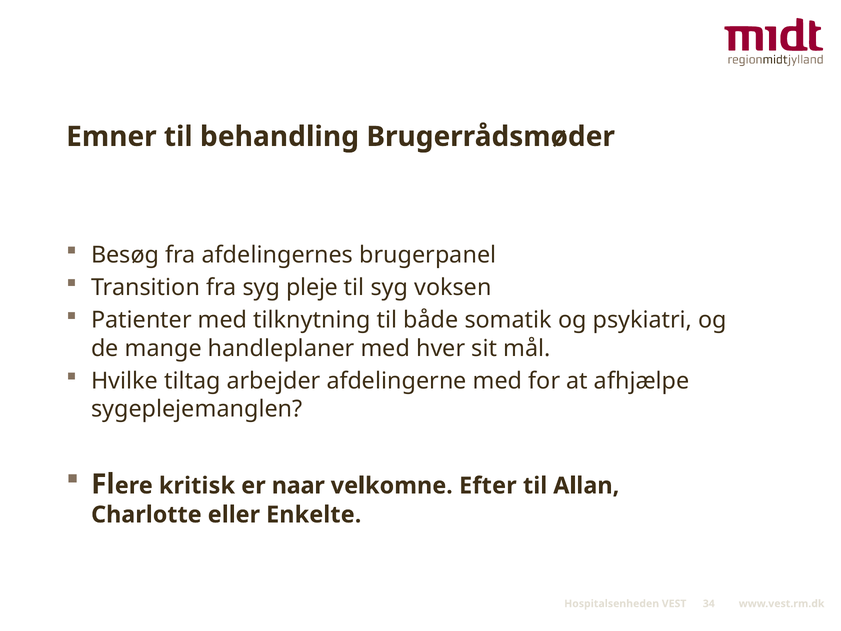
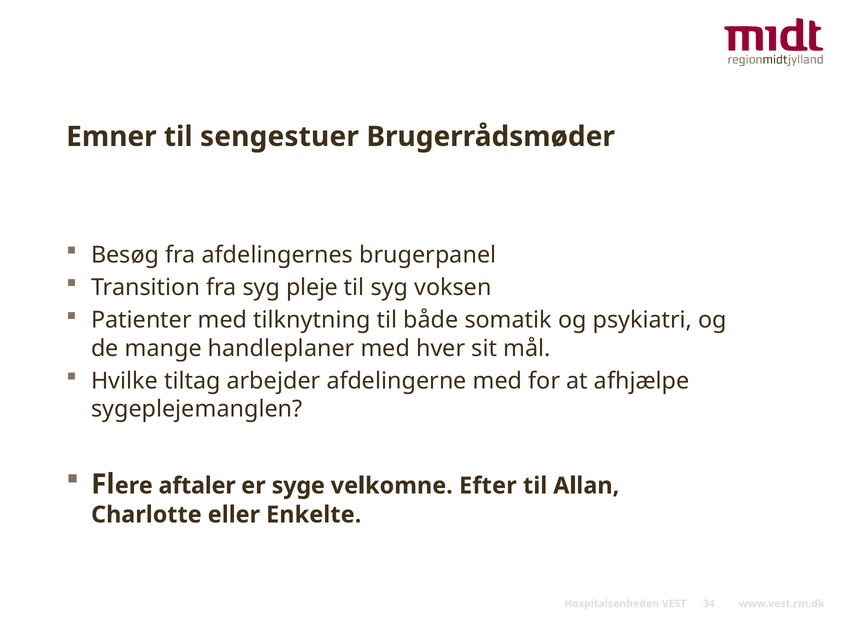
behandling: behandling -> sengestuer (279, 137)
kritisk: kritisk -> aftaler (197, 486)
naar: naar -> syge (298, 486)
